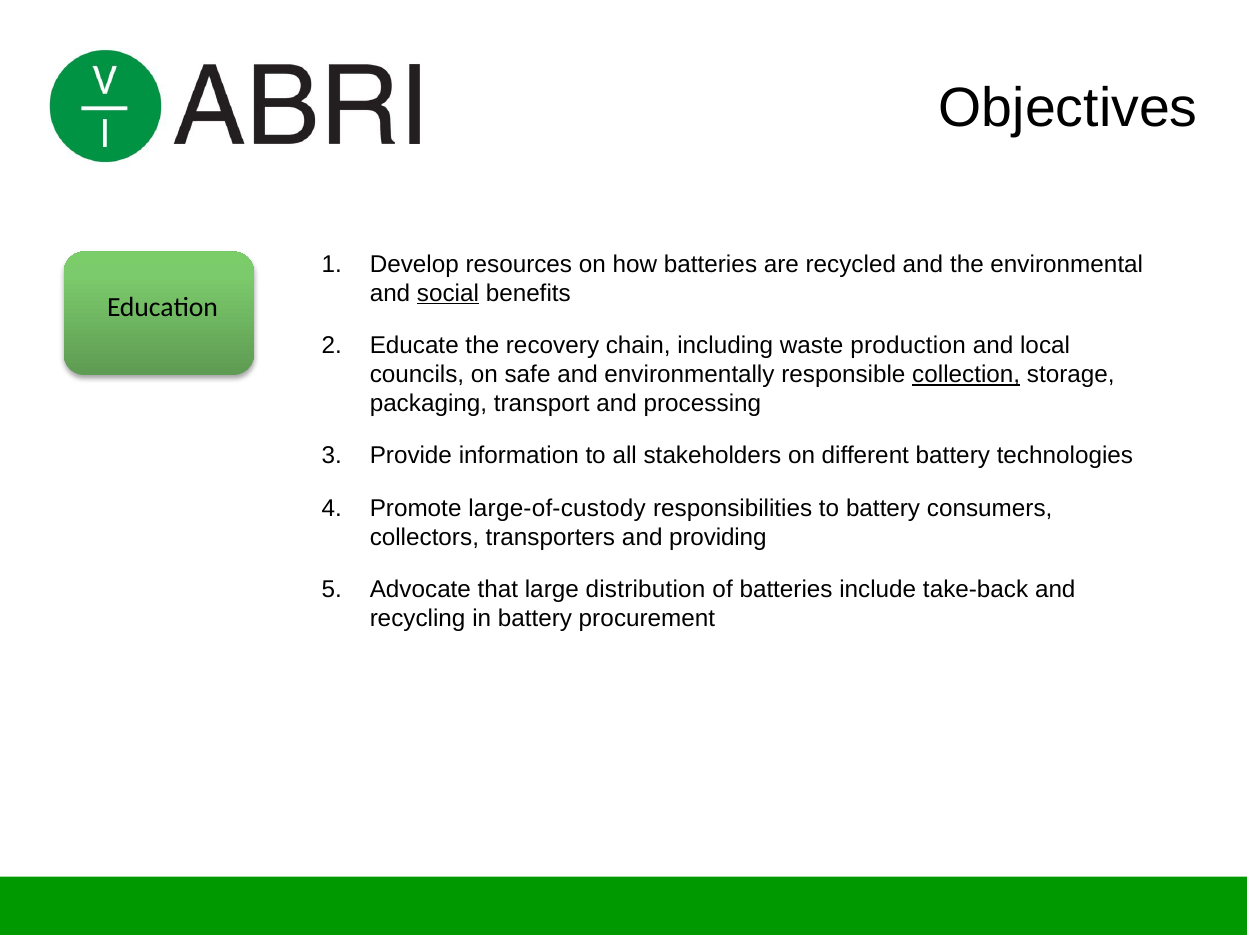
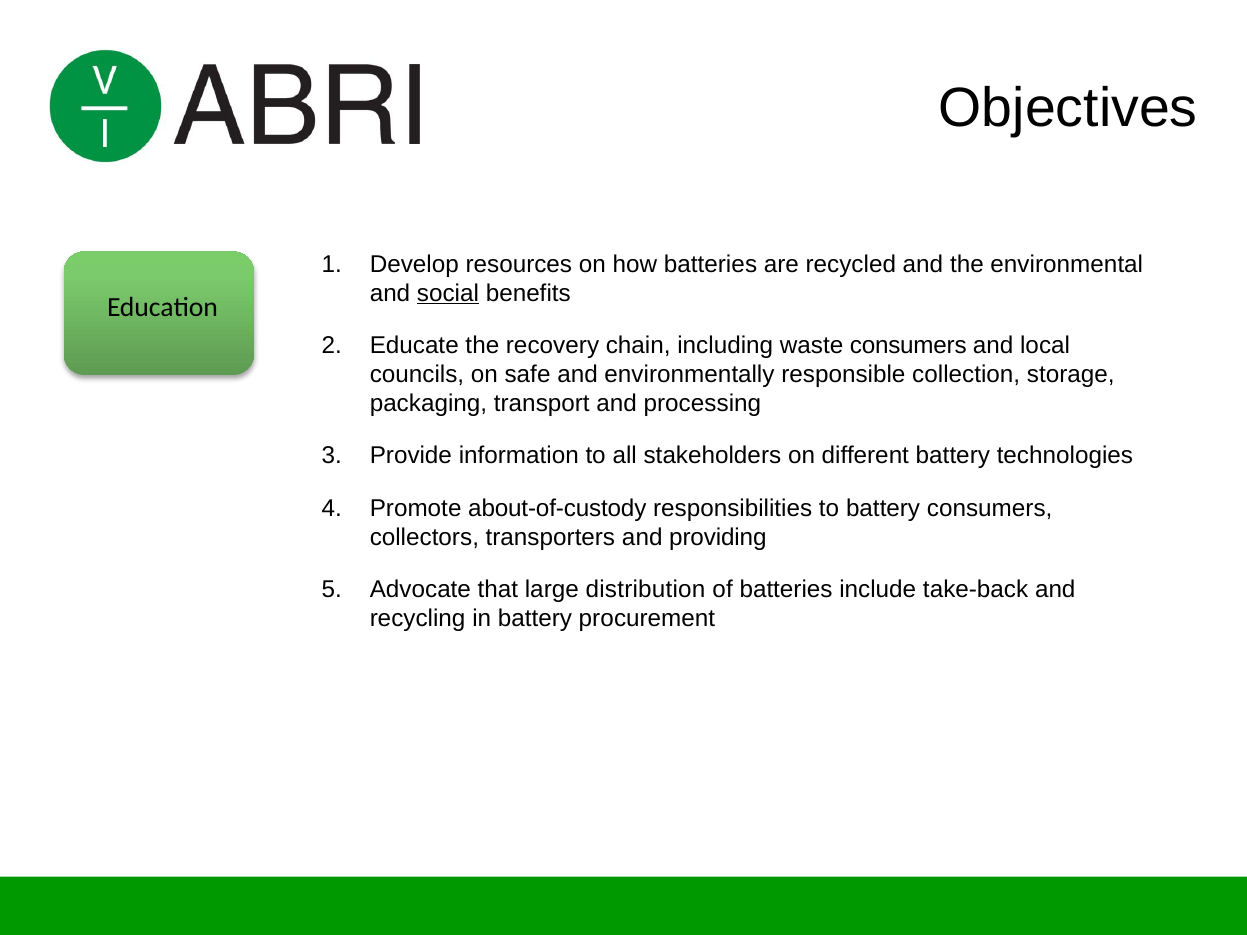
waste production: production -> consumers (908, 345)
collection underline: present -> none (966, 375)
large-of-custody: large-of-custody -> about-of-custody (557, 508)
